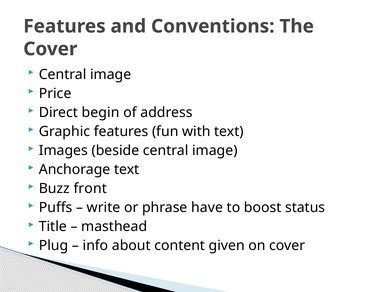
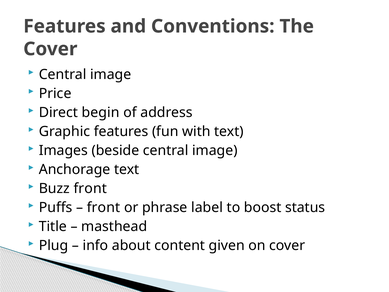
write: write -> front (103, 207)
have: have -> label (207, 207)
